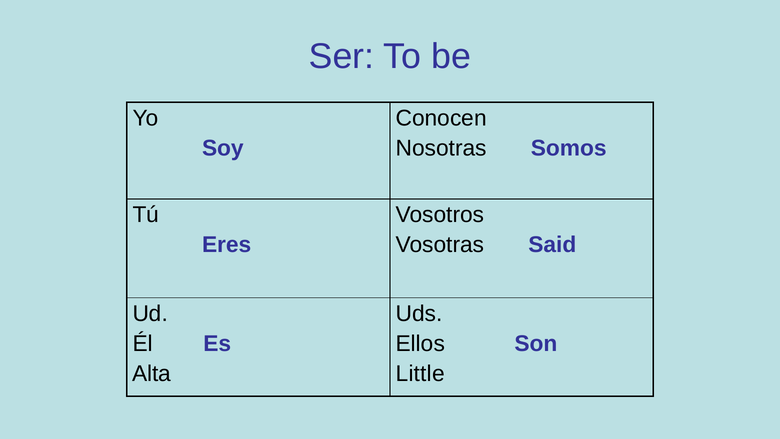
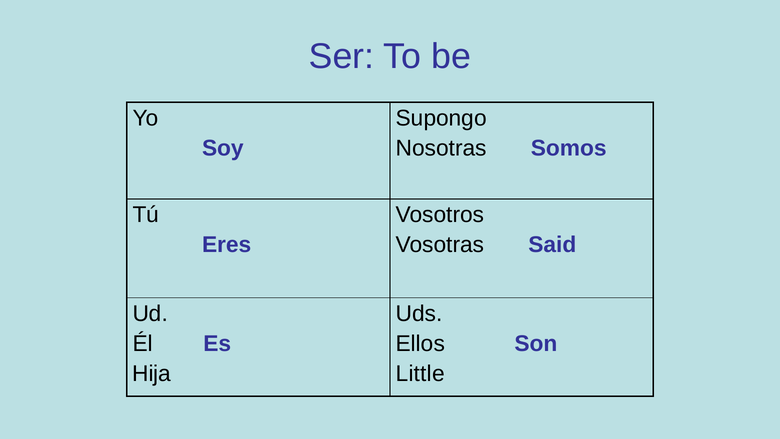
Conocen: Conocen -> Supongo (441, 118)
Alta: Alta -> Hija (152, 373)
